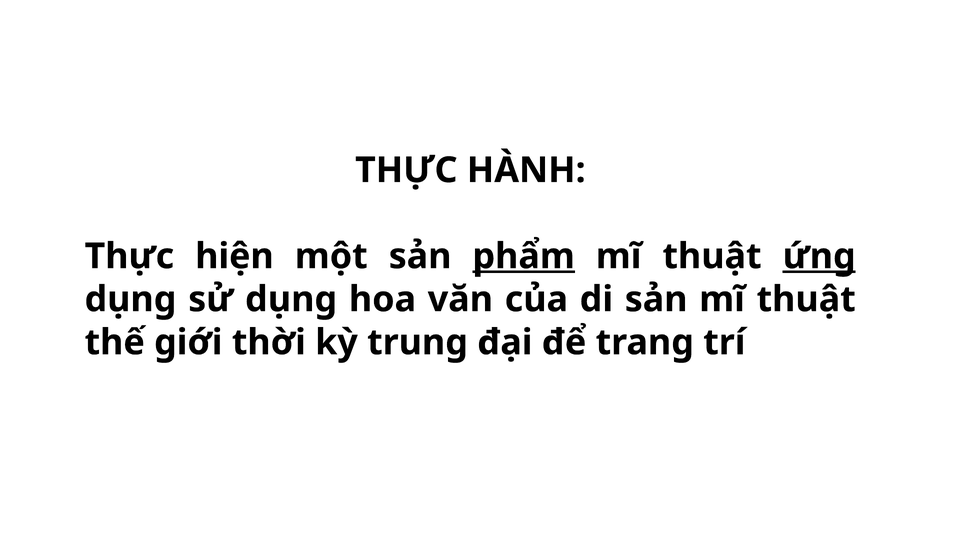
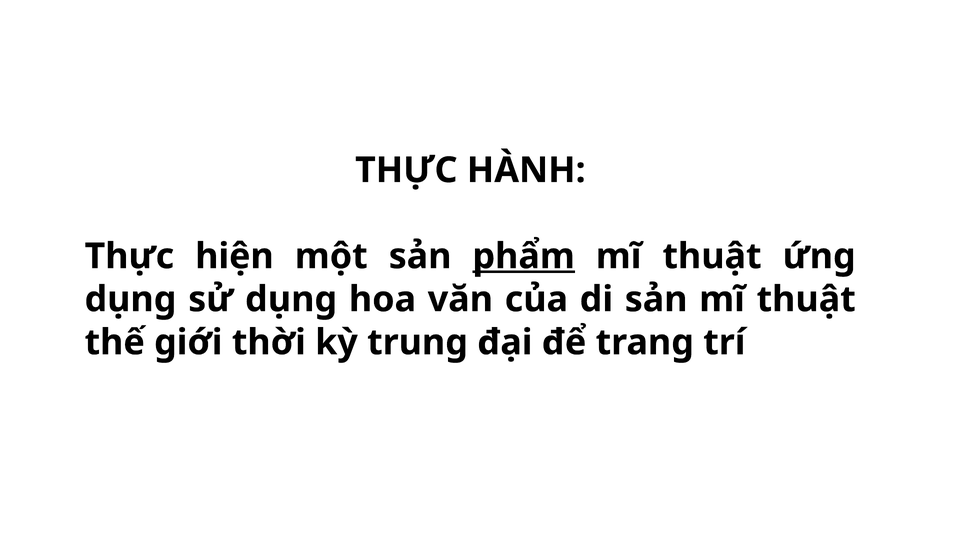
ứng underline: present -> none (819, 256)
